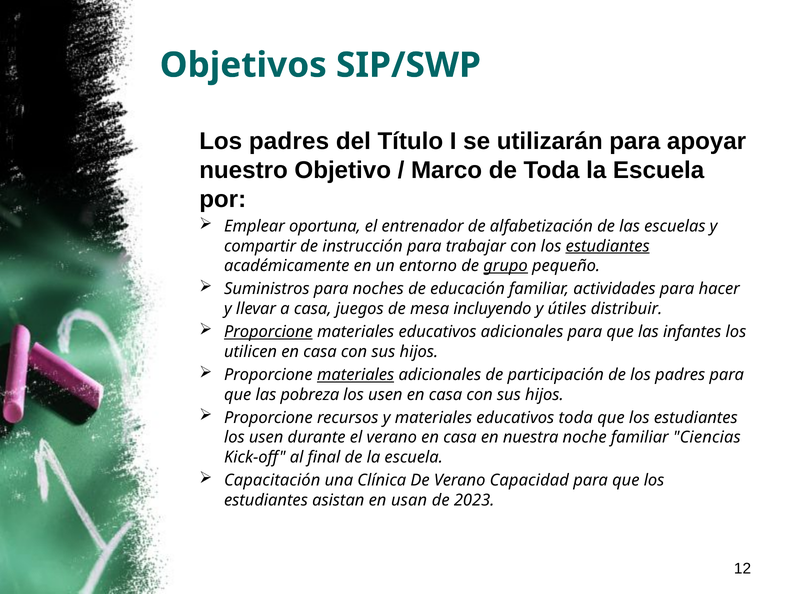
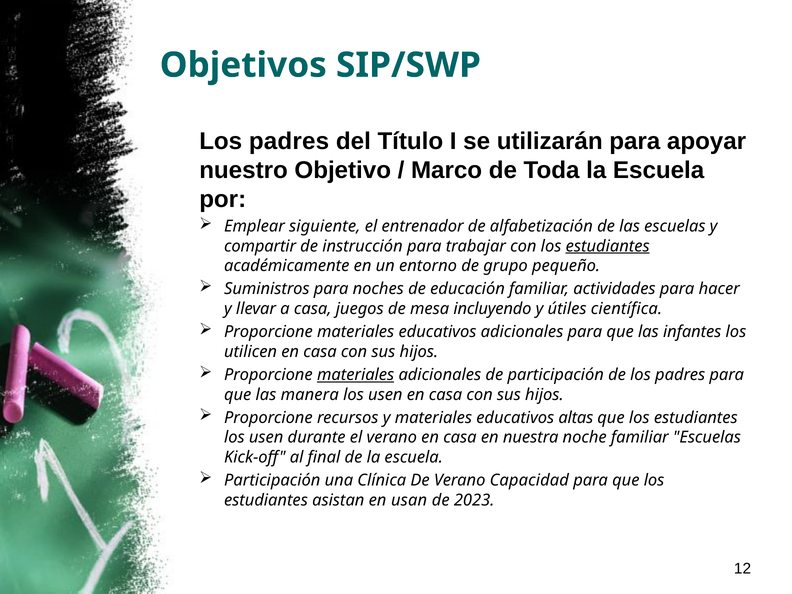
oportuna: oportuna -> siguiente (325, 226)
grupo underline: present -> none (506, 266)
distribuir: distribuir -> científica (627, 309)
Proporcione underline: present -> none (268, 332)
pobreza: pobreza -> manera (310, 395)
educativos toda: toda -> altas (576, 418)
familiar Ciencias: Ciencias -> Escuelas (707, 437)
Capacitación: Capacitación -> Participación (272, 480)
